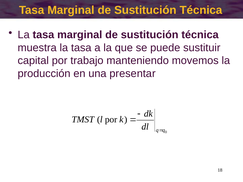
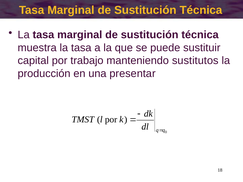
movemos: movemos -> sustitutos (195, 61)
